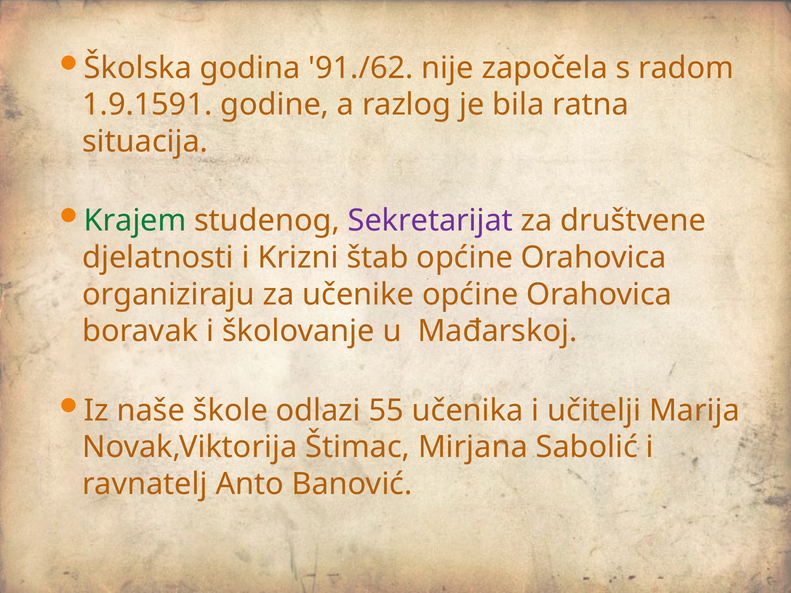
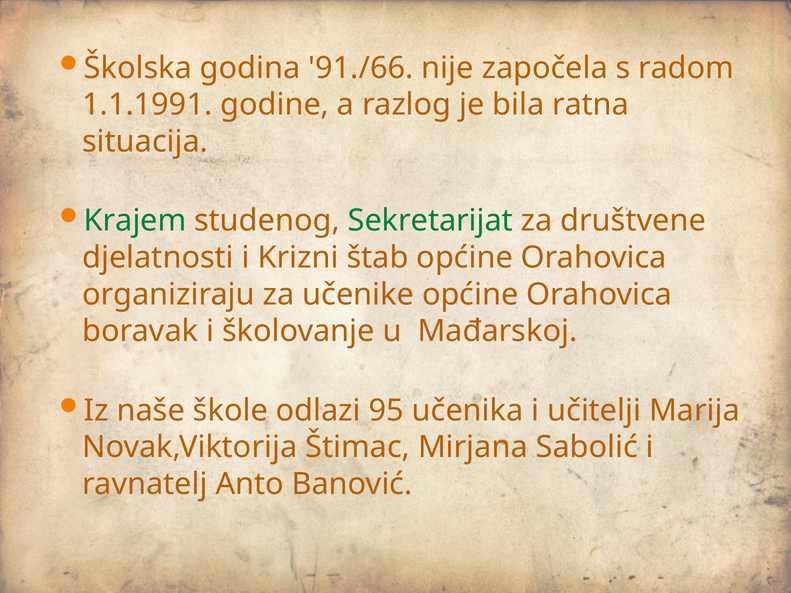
91./62: 91./62 -> 91./66 (361, 68)
1.9.1591: 1.9.1591 -> 1.1.1991 (147, 105)
Sekretarijat colour: purple -> green (430, 221)
55: 55 -> 95 (386, 411)
